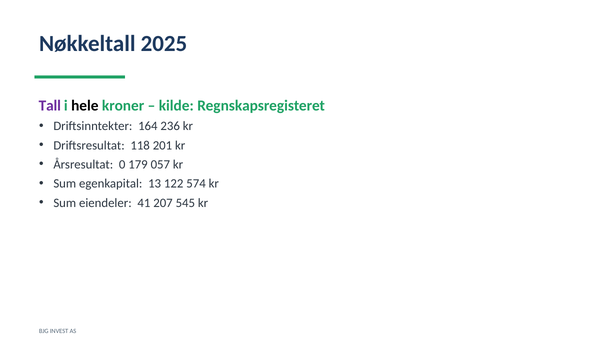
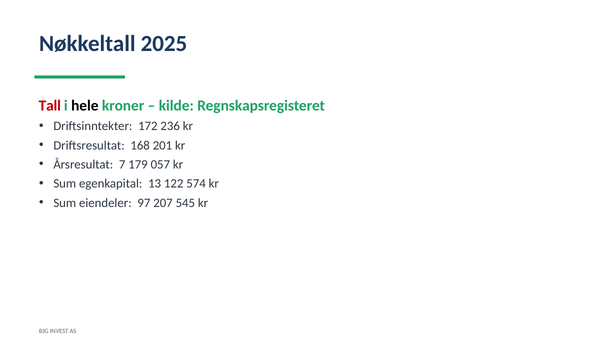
Tall colour: purple -> red (50, 106)
164: 164 -> 172 (148, 126)
118: 118 -> 168 (140, 145)
0: 0 -> 7 (122, 164)
41: 41 -> 97 (144, 203)
